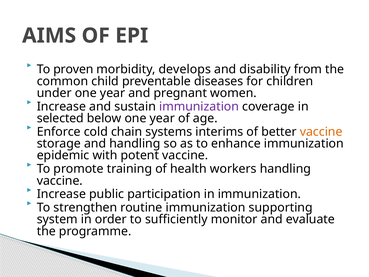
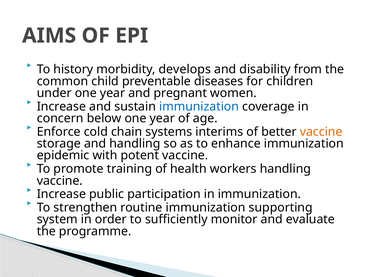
proven: proven -> history (73, 69)
immunization colour: purple -> blue (199, 106)
selected: selected -> concern (60, 118)
